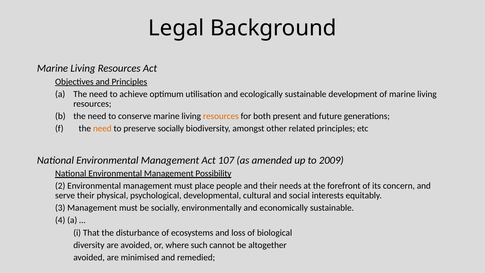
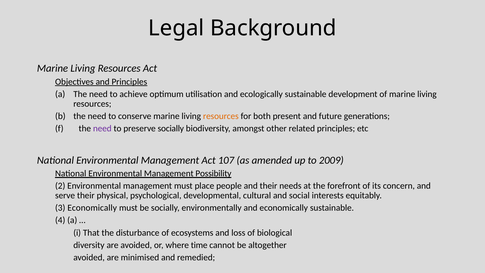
need colour: orange -> purple (102, 128)
3 Management: Management -> Economically (92, 208)
such: such -> time (199, 245)
